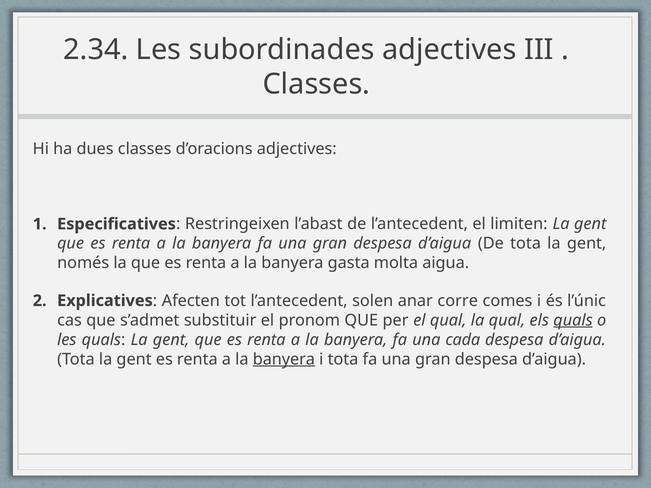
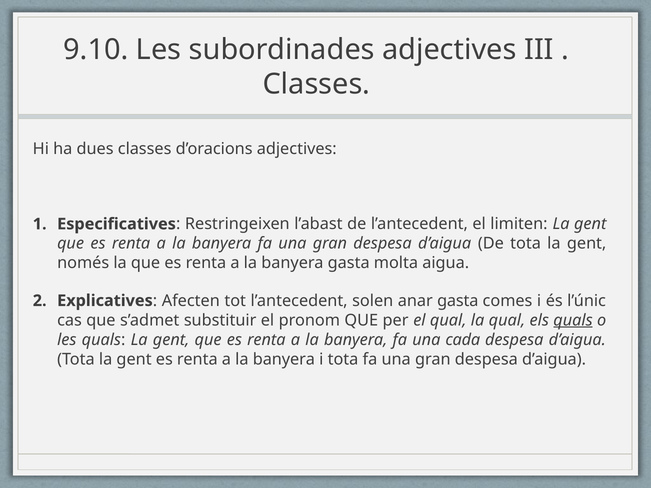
2.34: 2.34 -> 9.10 (96, 50)
anar corre: corre -> gasta (458, 301)
banyera underline: present -> none (284, 359)
